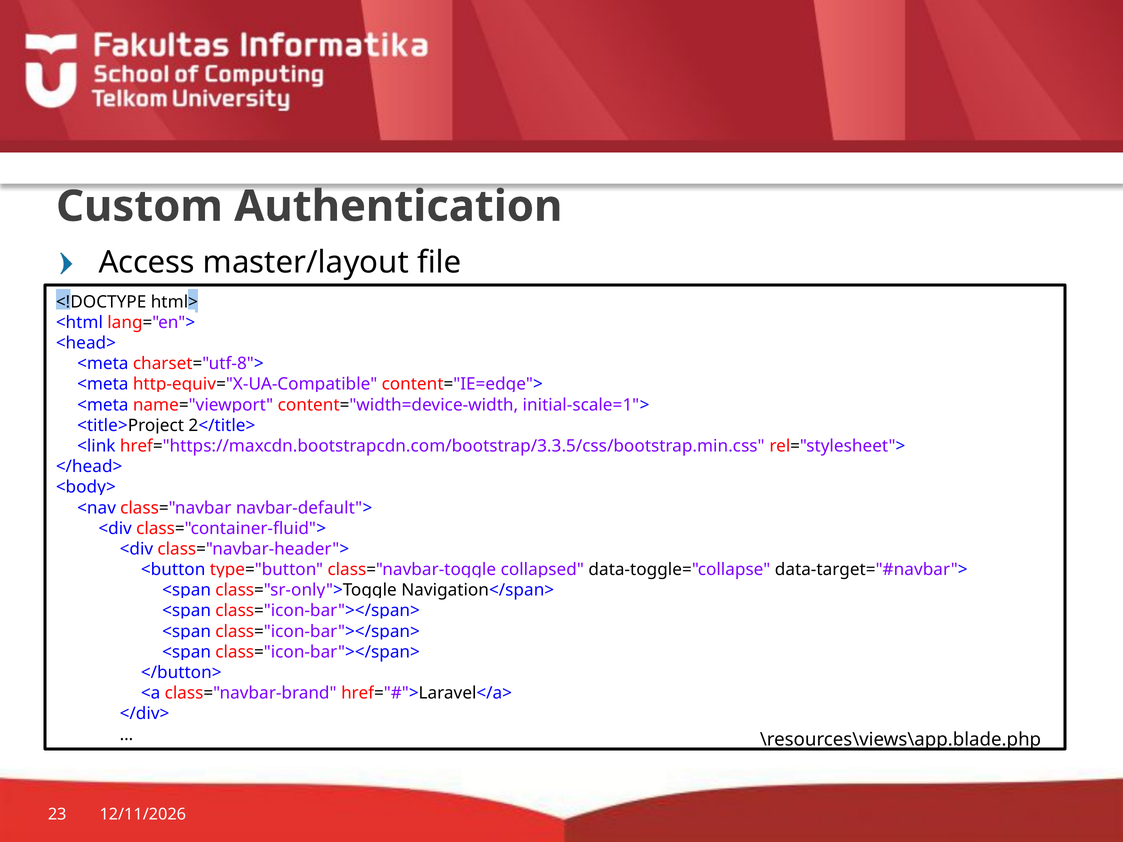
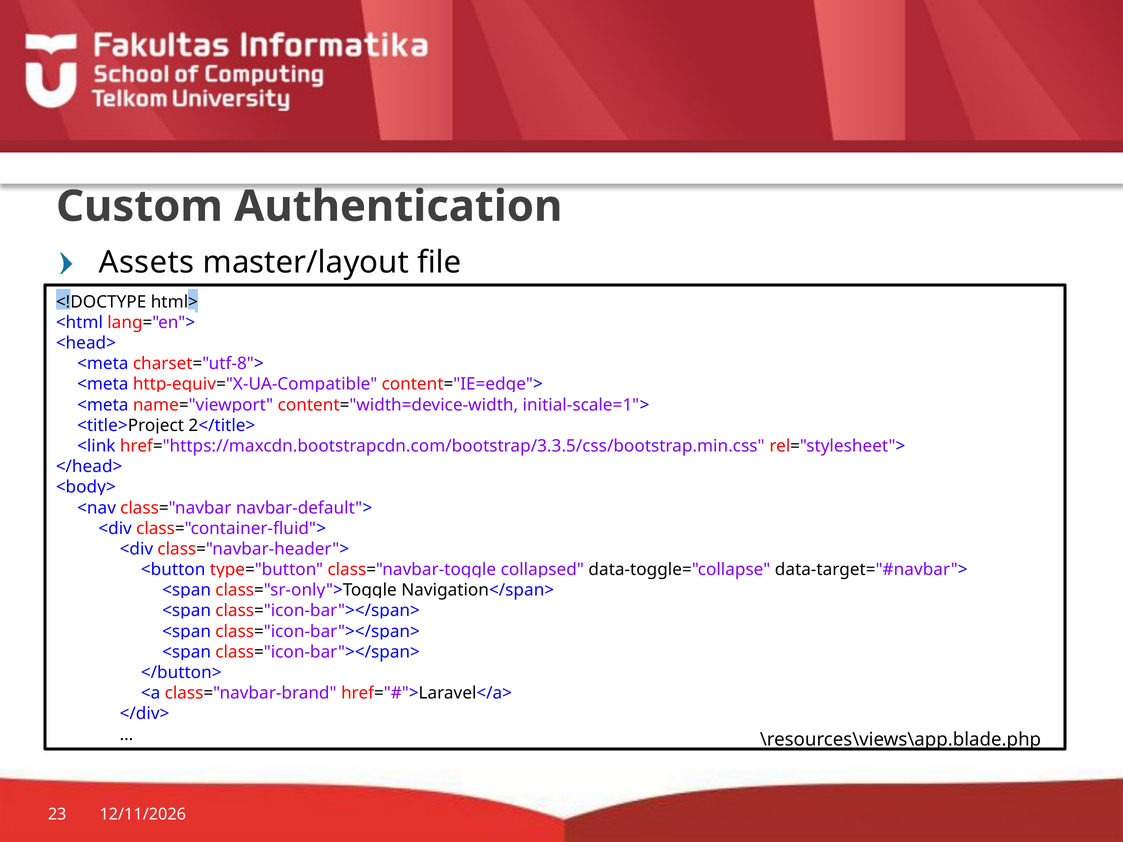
Access: Access -> Assets (147, 263)
